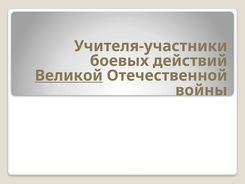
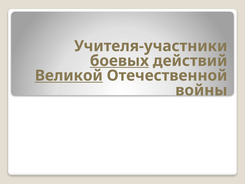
боевых underline: none -> present (119, 61)
